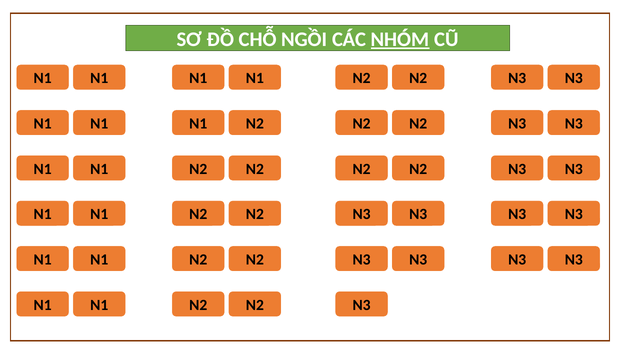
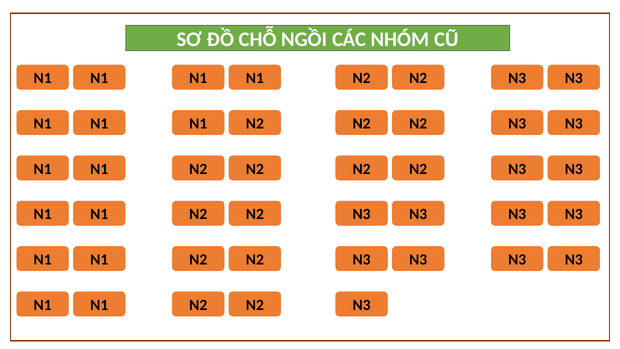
NHÓM underline: present -> none (400, 39)
